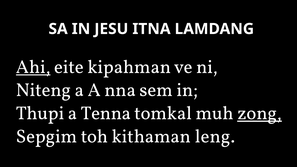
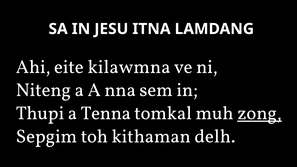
Ahi underline: present -> none (33, 67)
kipahman: kipahman -> kilawmna (129, 67)
leng: leng -> delh (215, 136)
